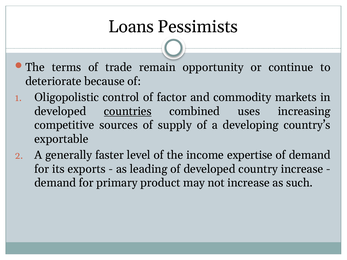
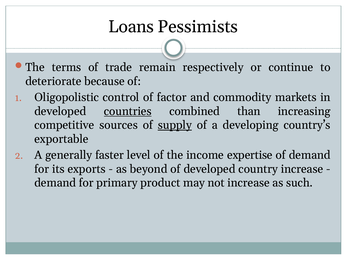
opportunity: opportunity -> respectively (213, 67)
uses: uses -> than (249, 111)
supply underline: none -> present (175, 125)
leading: leading -> beyond (149, 169)
